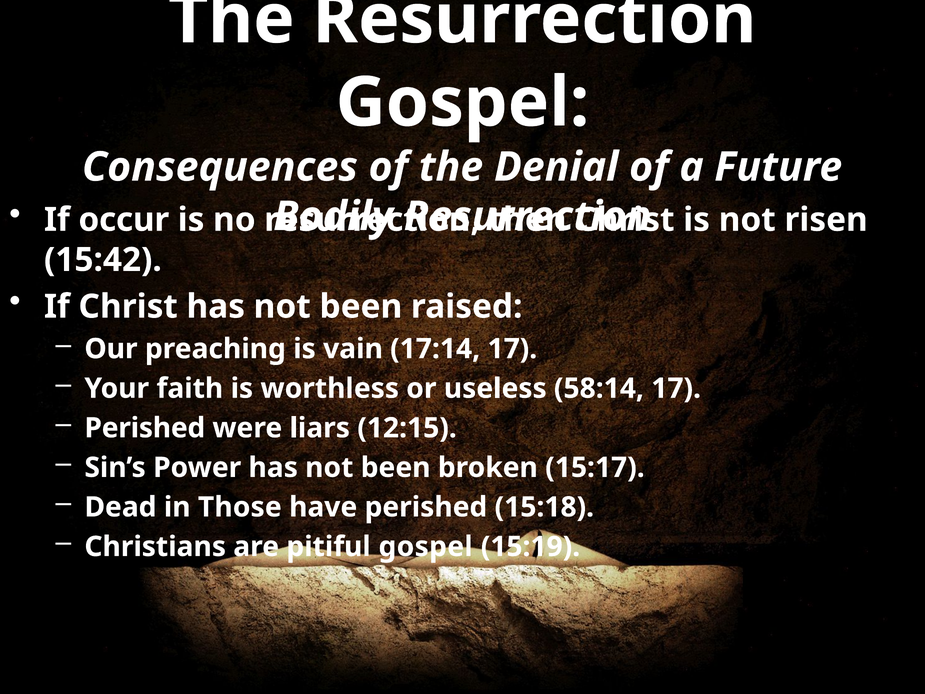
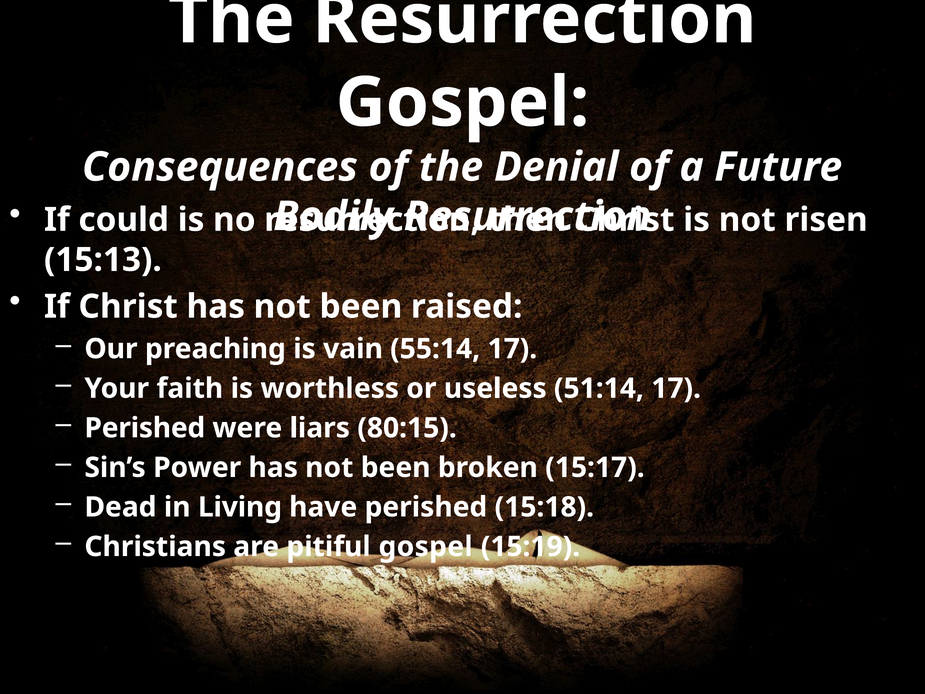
occur: occur -> could (124, 220)
15:42: 15:42 -> 15:13 (103, 260)
17:14: 17:14 -> 55:14 (435, 349)
58:14: 58:14 -> 51:14 (599, 388)
12:15: 12:15 -> 80:15 (407, 428)
Those: Those -> Living (240, 507)
